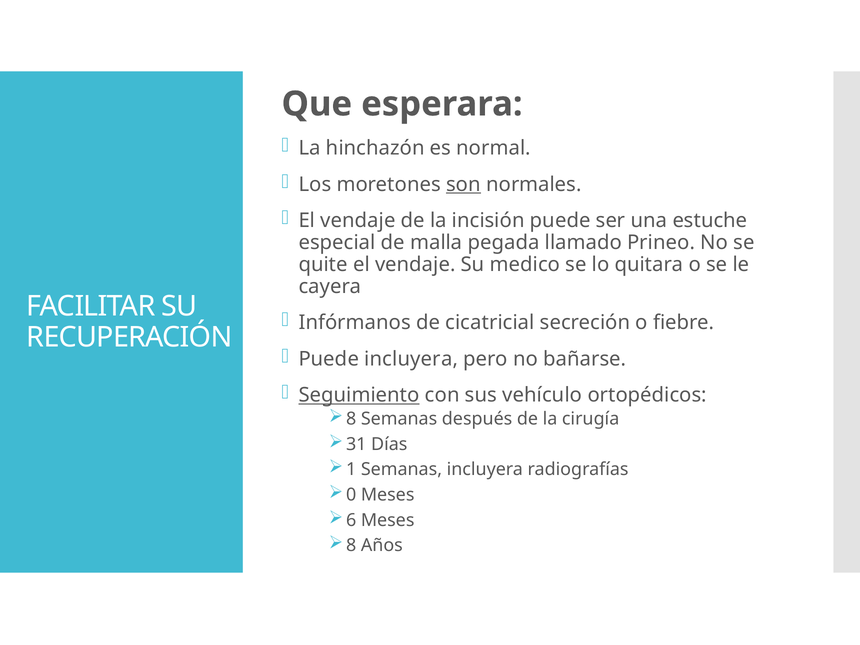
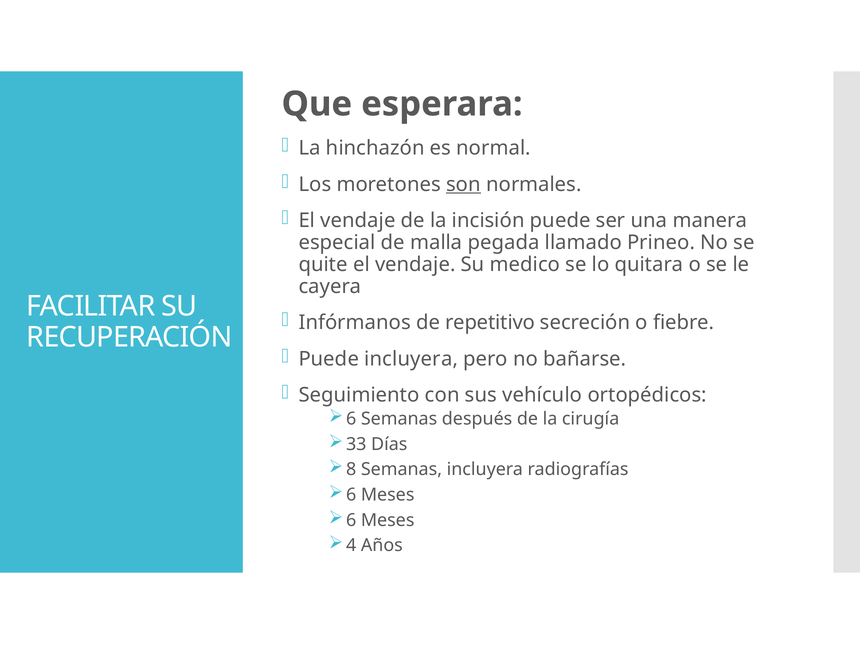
estuche: estuche -> manera (710, 221)
cicatricial: cicatricial -> repetitivo (490, 323)
Seguimiento underline: present -> none (359, 395)
8: 8 -> 6 (351, 419)
31: 31 -> 33 (356, 444)
1: 1 -> 8 (351, 470)
0: 0 -> 6 (351, 495)
8: 8 -> 4 (351, 546)
